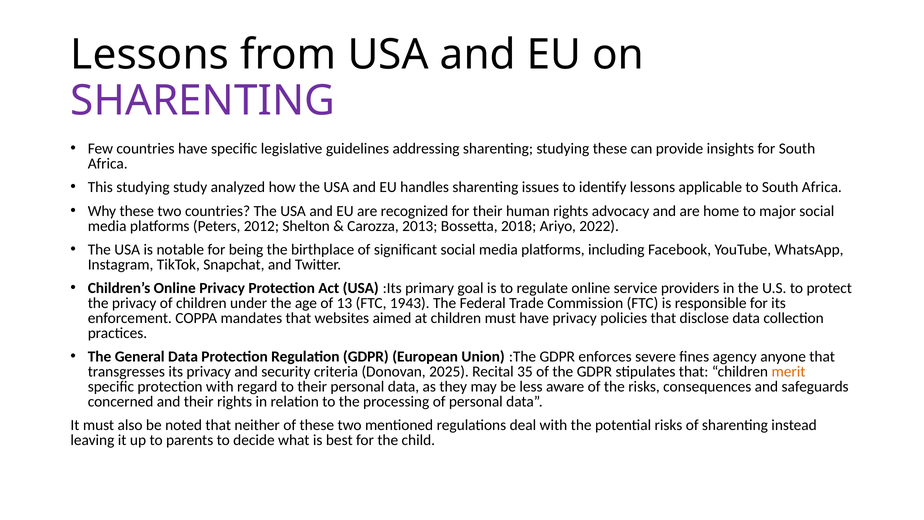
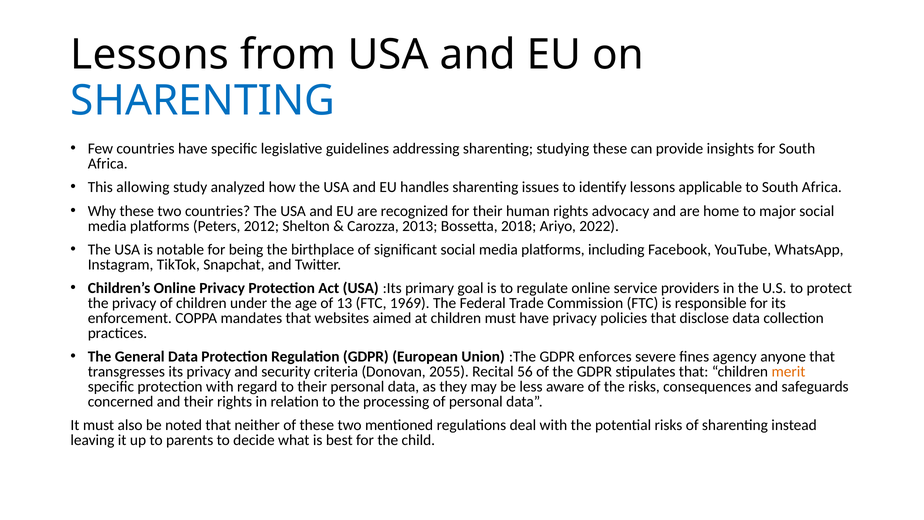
SHARENTING colour: purple -> blue (203, 100)
This studying: studying -> allowing (143, 187)
1943: 1943 -> 1969 (410, 303)
2025: 2025 -> 2055 (449, 371)
35: 35 -> 56 (525, 371)
